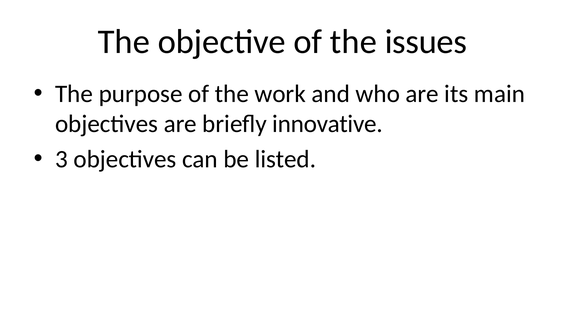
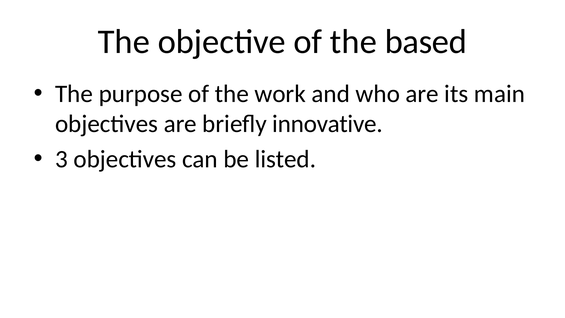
issues: issues -> based (426, 42)
